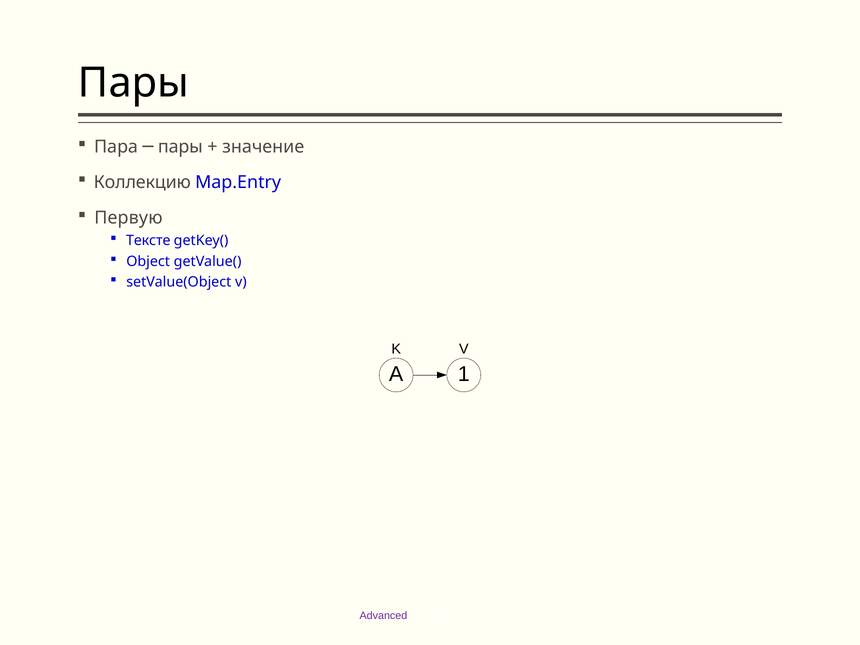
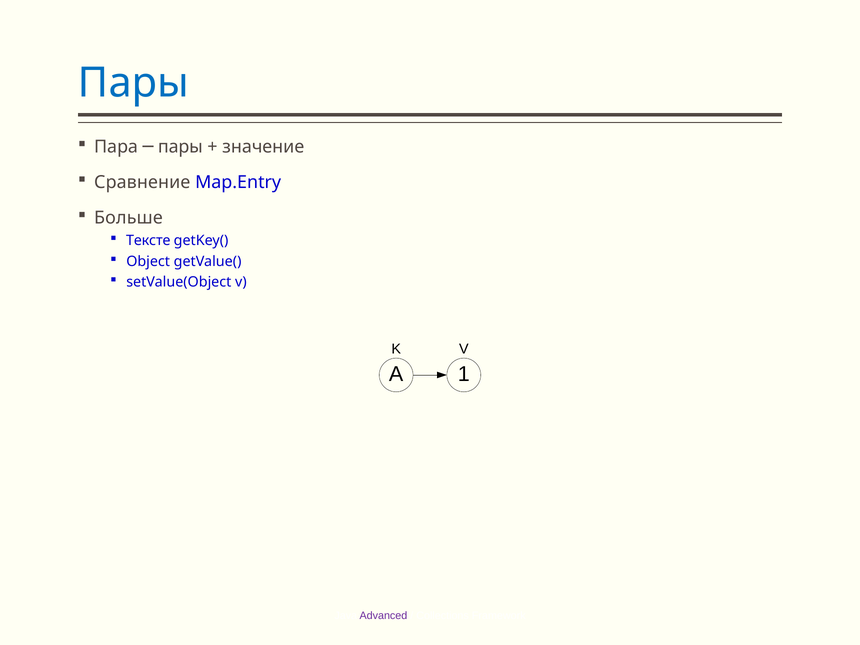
Пары colour: black -> blue (133, 83)
Коллекцию: Коллекцию -> Сравнение (142, 182)
Первую: Первую -> Больше (128, 218)
